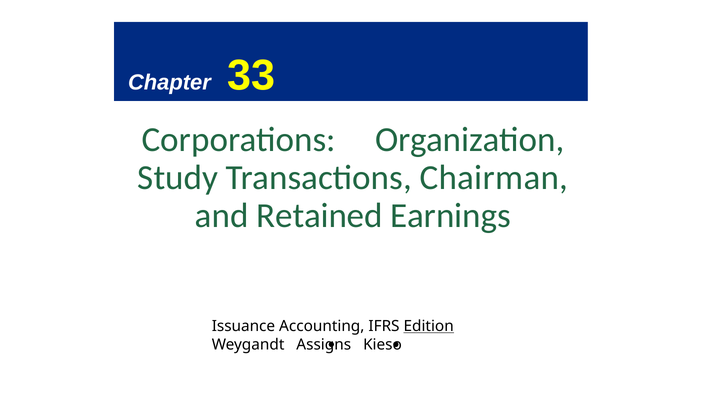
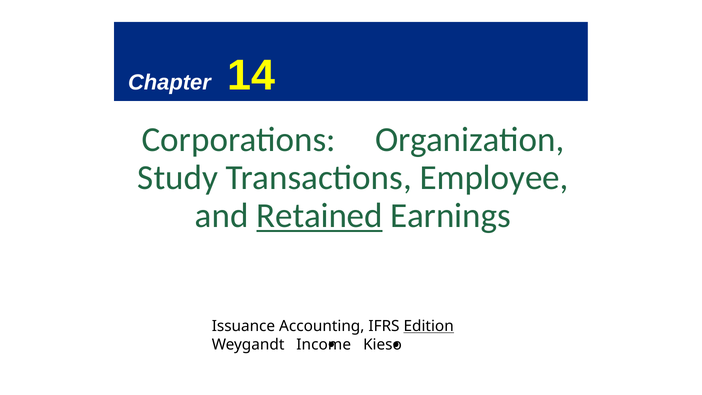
33: 33 -> 14 (251, 75)
Chairman: Chairman -> Employee (494, 178)
Retained underline: none -> present (320, 216)
Assigns: Assigns -> Income (324, 344)
